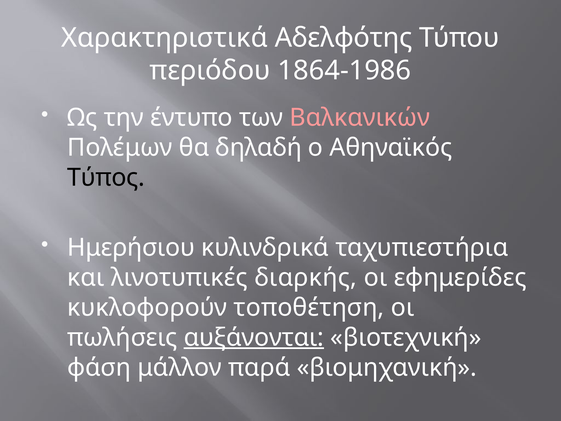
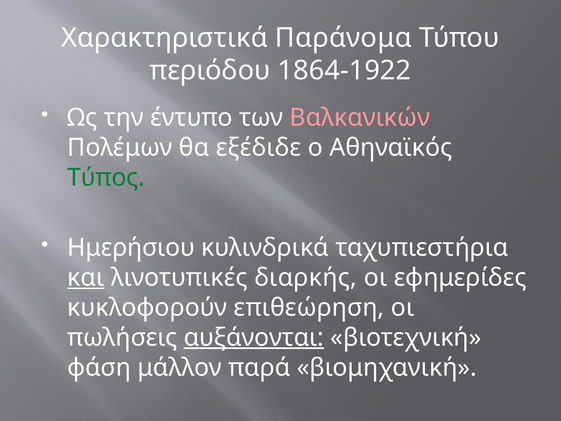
Αδελφότης: Αδελφότης -> Παράνομα (343, 38)
1864-1986: 1864-1986 -> 1864-1922 (344, 71)
δηλαδή: δηλαδή -> εξέδιδε (259, 148)
Τύπος colour: black -> green (106, 178)
και underline: none -> present (86, 277)
τοποθέτηση: τοποθέτηση -> επιθεώρηση (309, 307)
